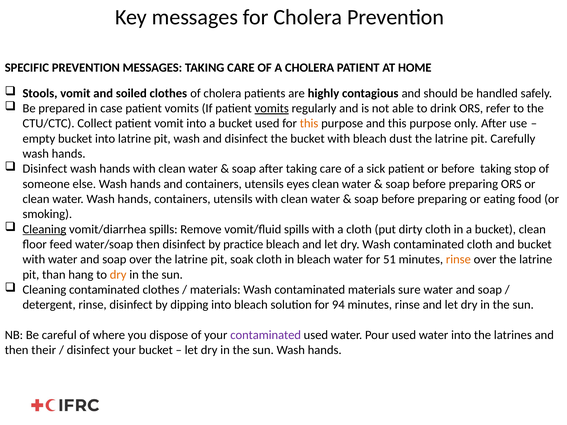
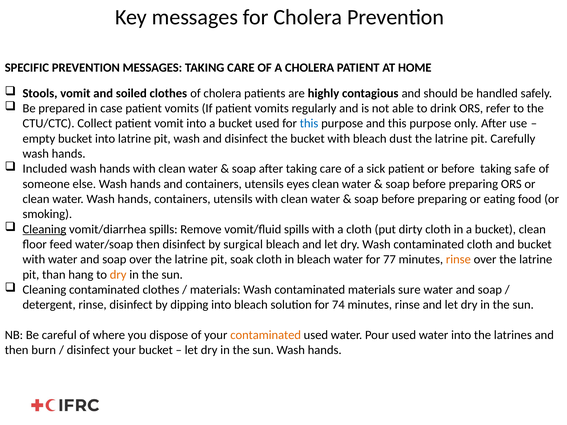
vomits underline: present -> none (272, 108)
this colour: orange -> blue (309, 124)
Disinfect: Disinfect -> Included (45, 169)
stop: stop -> safe (525, 169)
practice: practice -> surgical (243, 244)
51: 51 -> 77 (389, 260)
94: 94 -> 74 (338, 305)
contaminated colour: purple -> orange (266, 335)
their: their -> burn (44, 350)
